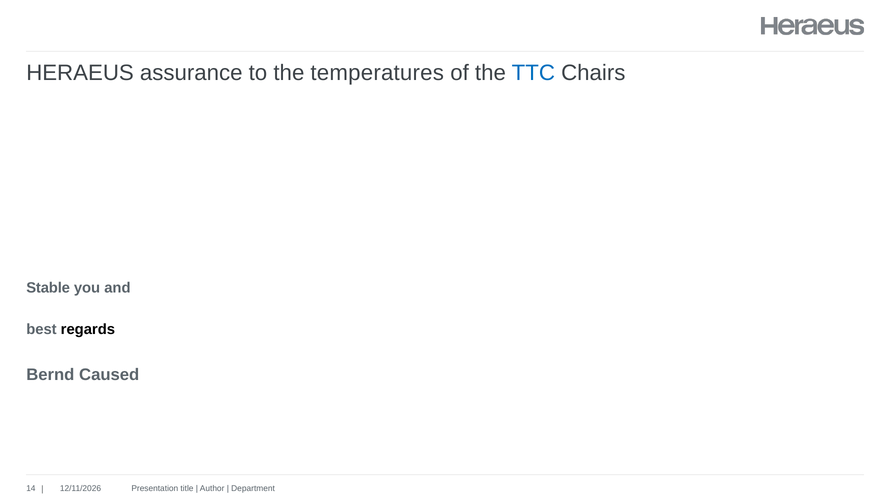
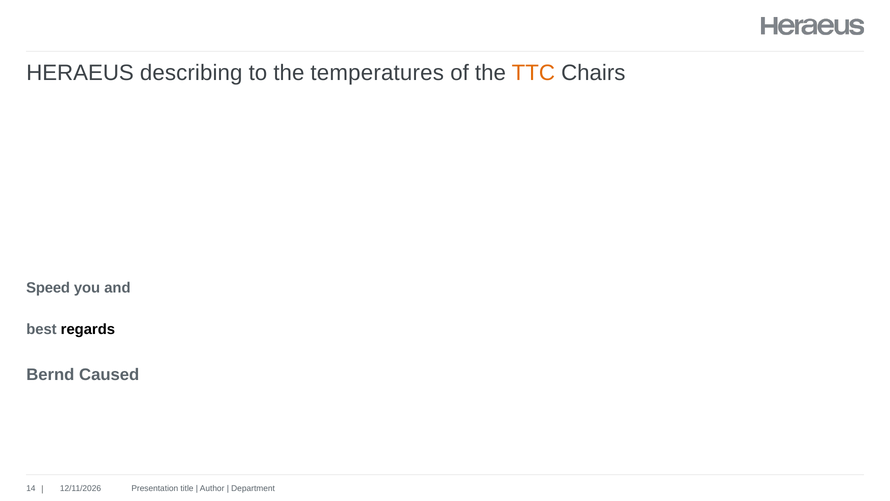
assurance: assurance -> describing (191, 73)
TTC colour: blue -> orange (533, 73)
Stable: Stable -> Speed (48, 287)
